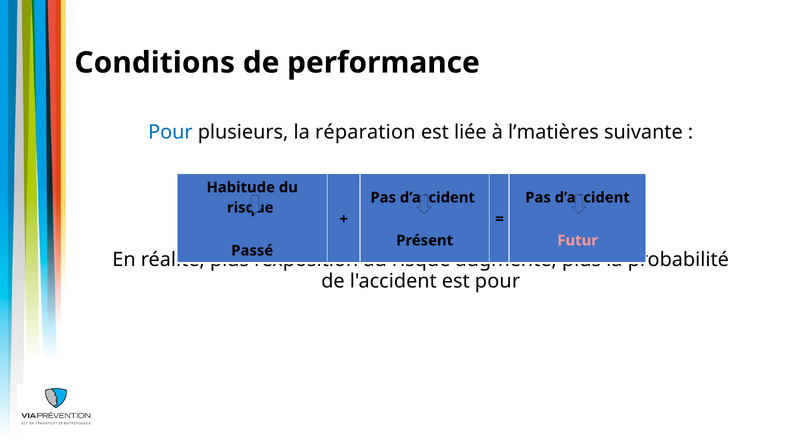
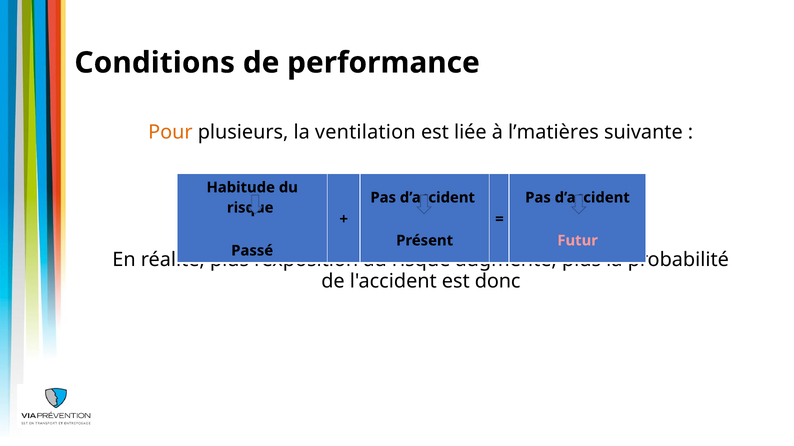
Pour colour: blue -> orange (170, 132)
réparation: réparation -> ventilation (365, 132)
est pour: pour -> donc (498, 282)
